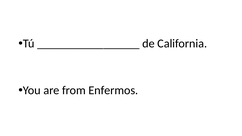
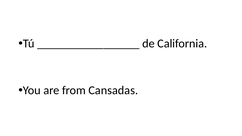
Enfermos: Enfermos -> Cansadas (113, 90)
